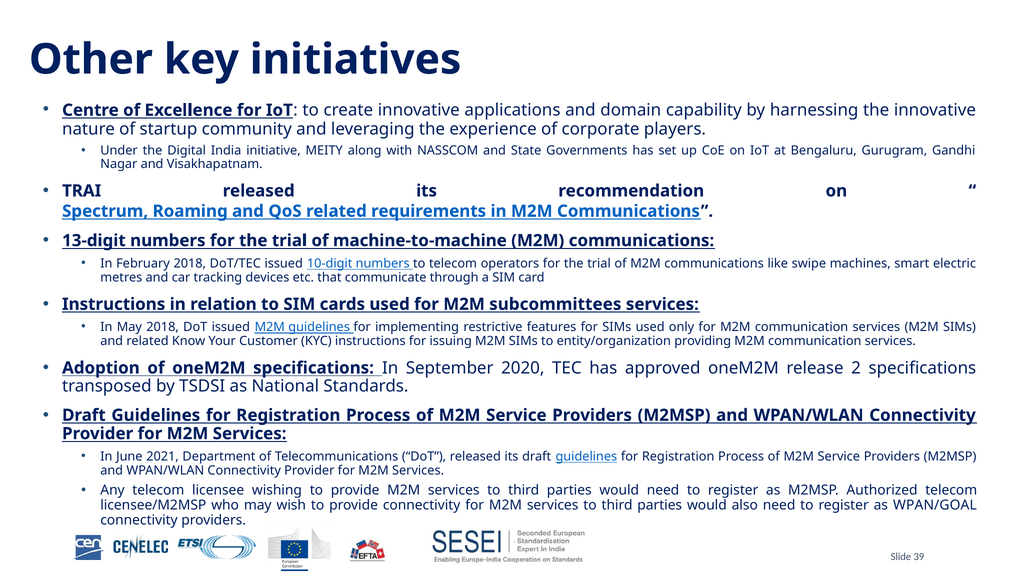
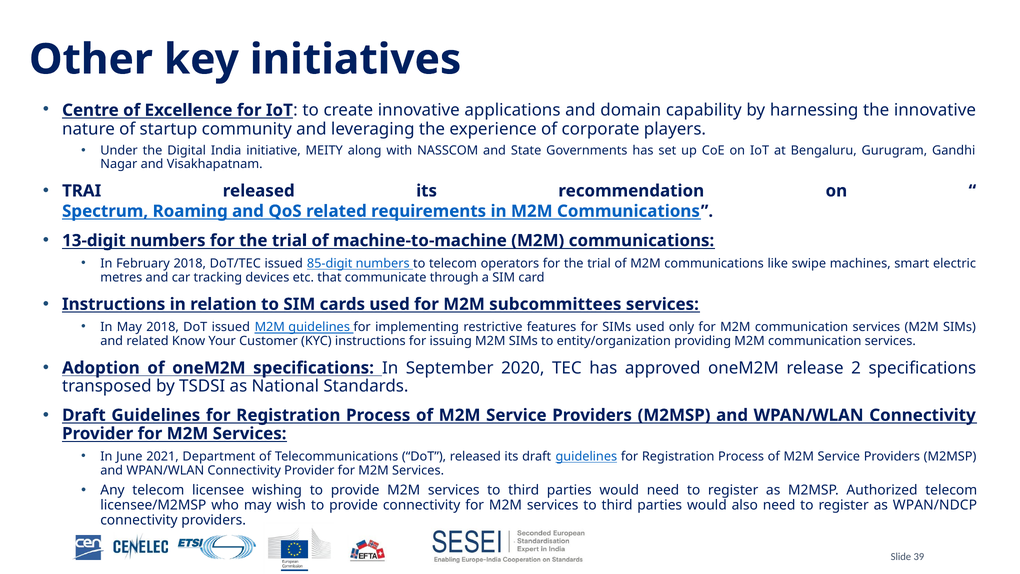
10-digit: 10-digit -> 85-digit (330, 263)
WPAN/GOAL: WPAN/GOAL -> WPAN/NDCP (935, 505)
